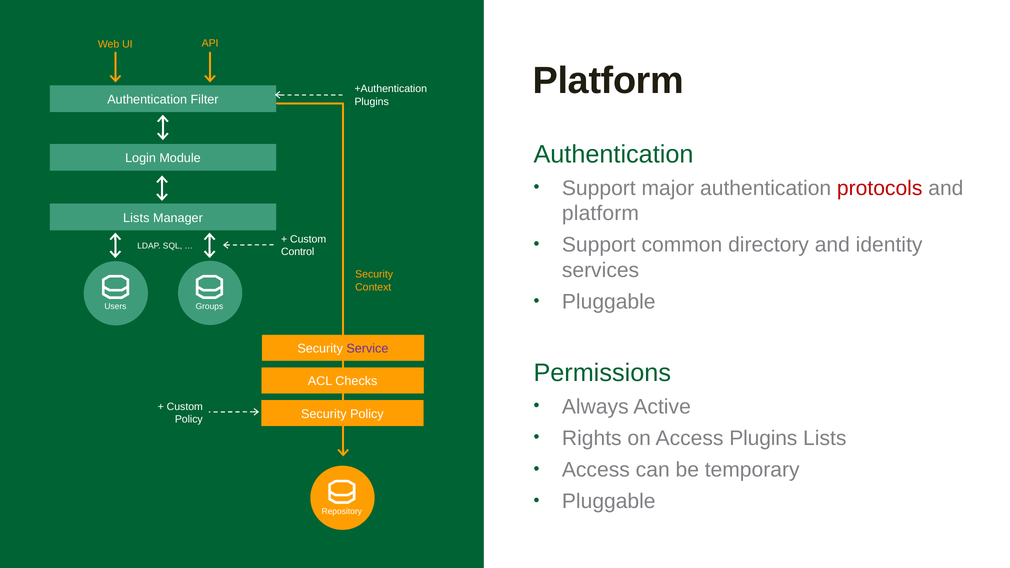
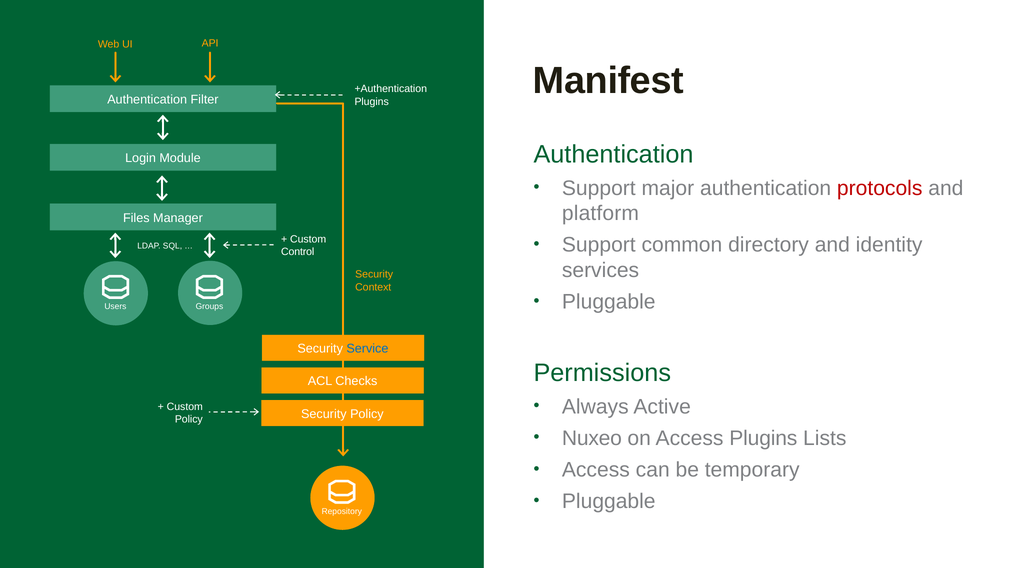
Platform: Platform -> Manifest (608, 81)
Lists: Lists -> Files (136, 218)
Service colour: purple -> blue (367, 349)
Rights: Rights -> Nuxeo (592, 438)
